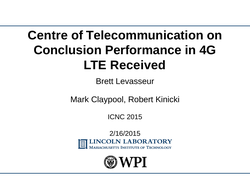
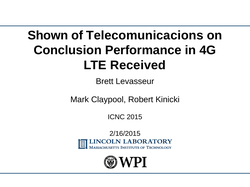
Centre: Centre -> Shown (48, 35)
Telecommunication: Telecommunication -> Telecomunicacions (145, 35)
